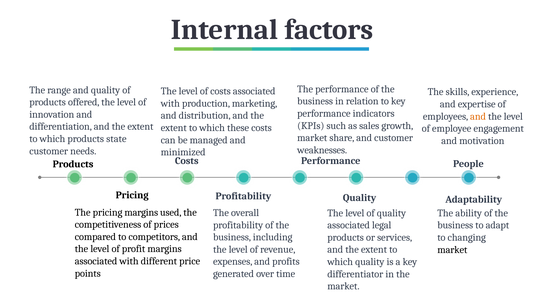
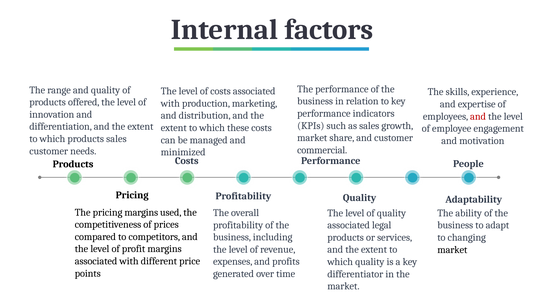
and colour: orange -> red (478, 117)
products state: state -> sales (116, 139)
weaknesses: weaknesses -> commercial (322, 150)
